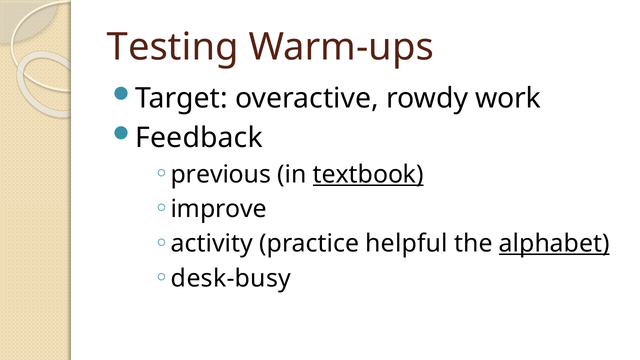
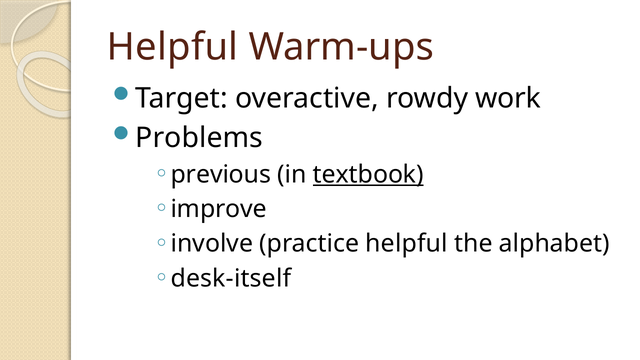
Testing: Testing -> Helpful (173, 47)
Feedback: Feedback -> Problems (199, 138)
activity: activity -> involve (212, 244)
alphabet underline: present -> none (554, 244)
desk-busy: desk-busy -> desk-itself (231, 278)
